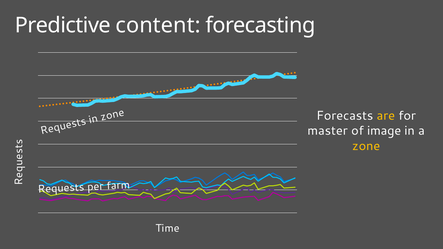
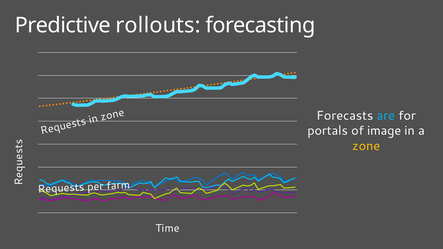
content: content -> rollouts (158, 25)
are colour: yellow -> light blue (386, 116)
master: master -> portals (328, 131)
